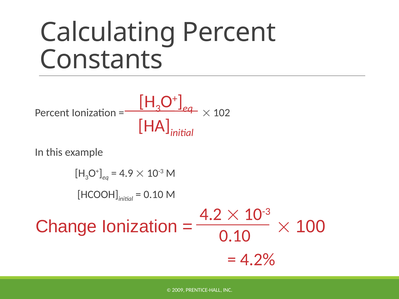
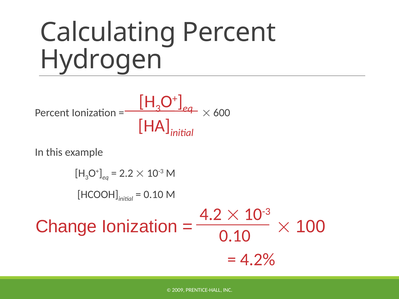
Constants: Constants -> Hydrogen (101, 60)
102: 102 -> 600 (222, 113)
4.9: 4.9 -> 2.2 (126, 173)
